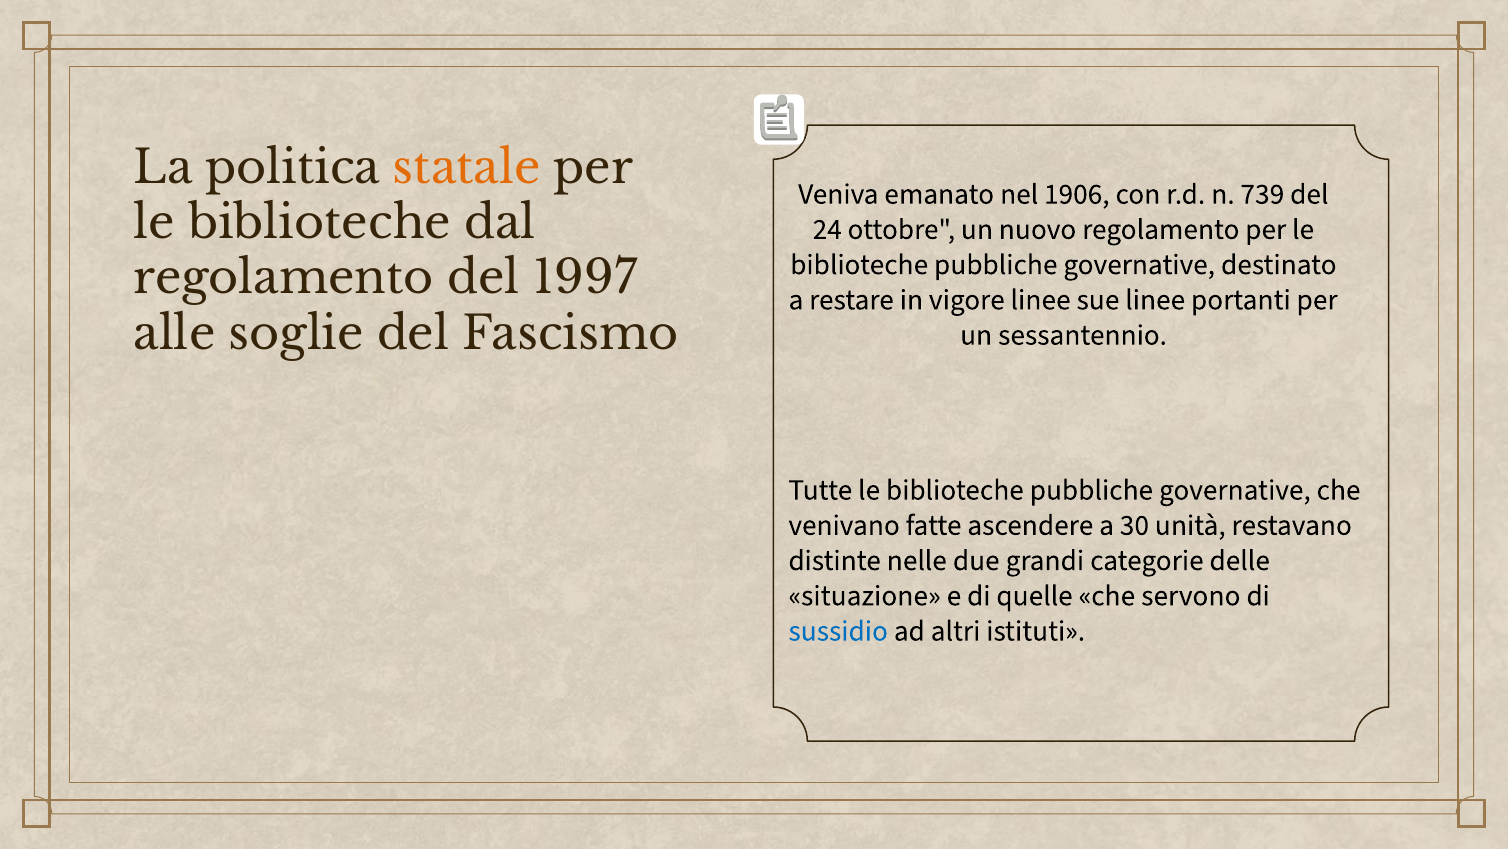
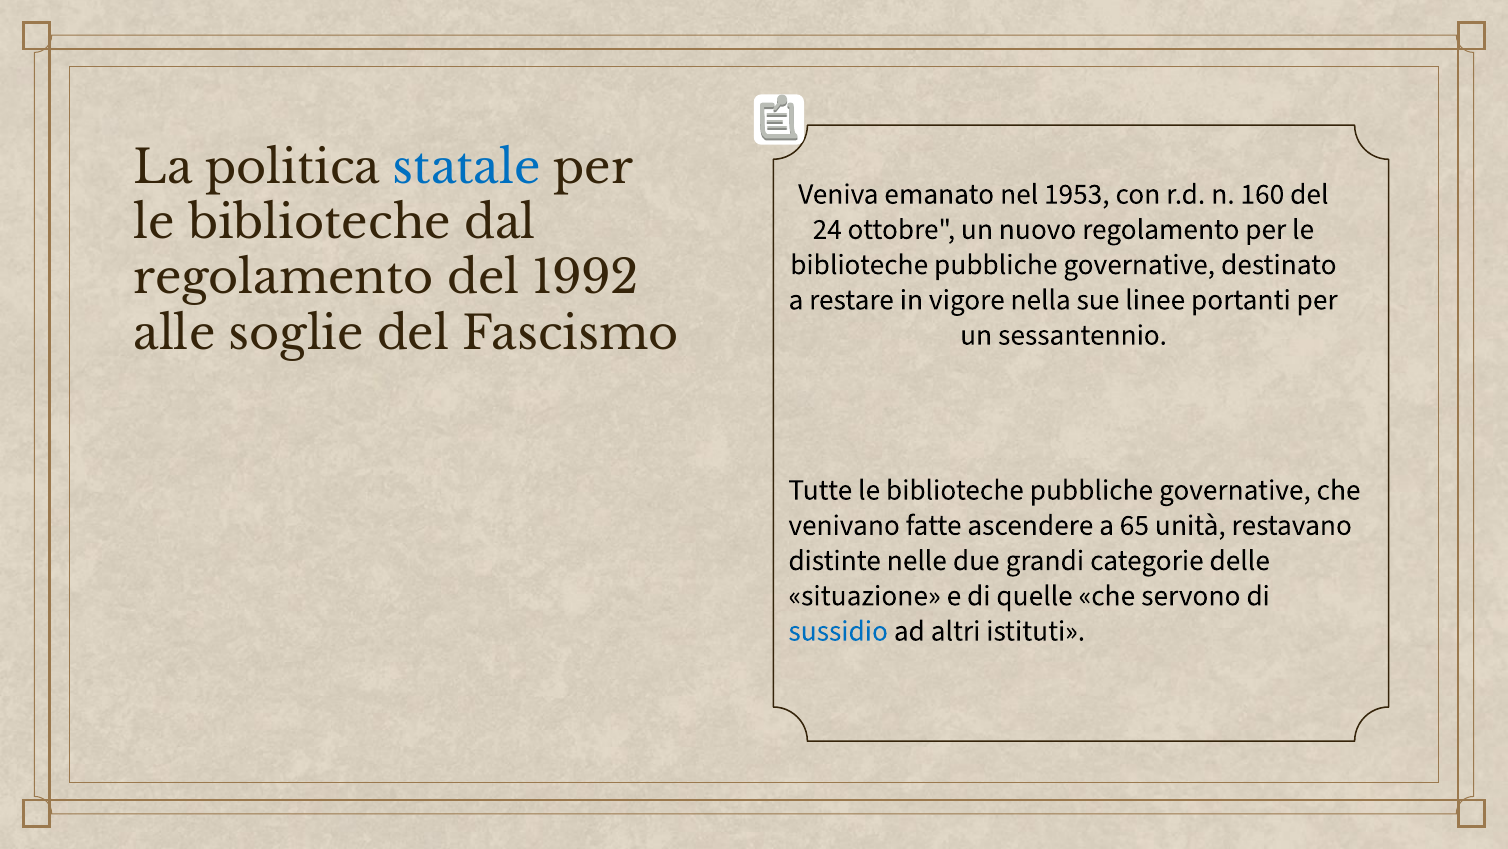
statale colour: orange -> blue (467, 168)
1906: 1906 -> 1953 (1077, 194)
739: 739 -> 160 (1262, 194)
1997: 1997 -> 1992 (586, 278)
vigore linee: linee -> nella (1041, 299)
30: 30 -> 65 (1134, 525)
